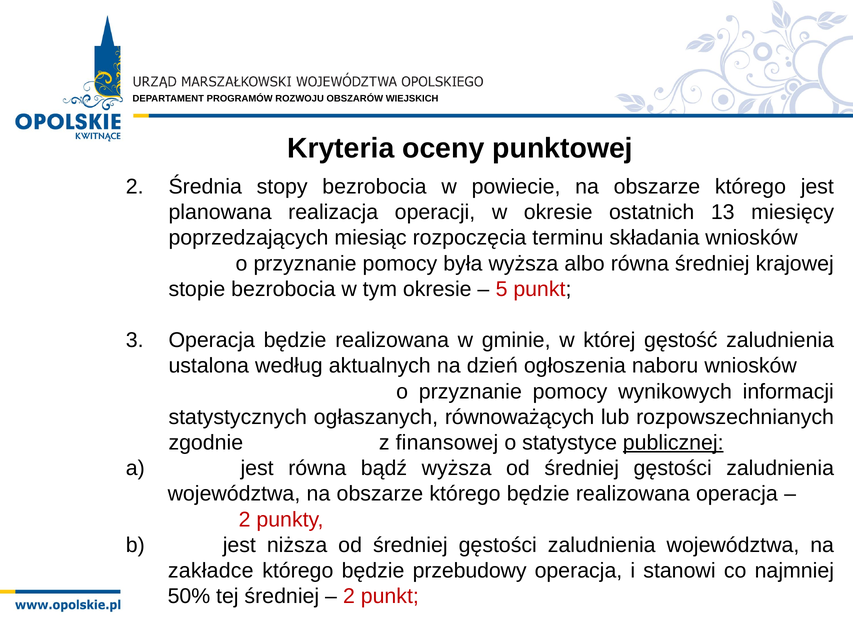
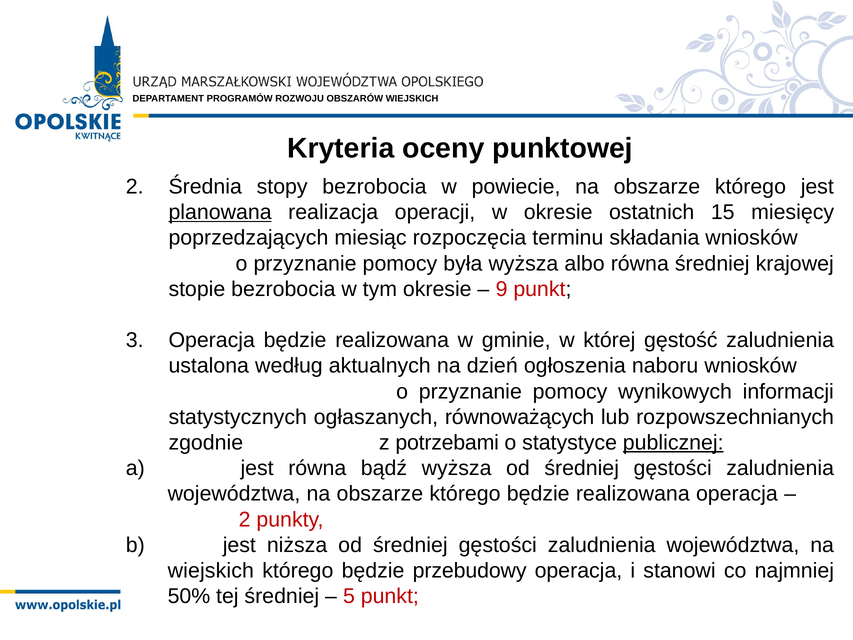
planowana underline: none -> present (220, 212)
13: 13 -> 15 (723, 212)
5: 5 -> 9 (502, 289)
finansowej: finansowej -> potrzebami (447, 443)
zakładce: zakładce -> wiejskich (211, 570)
2: 2 -> 5 (349, 596)
